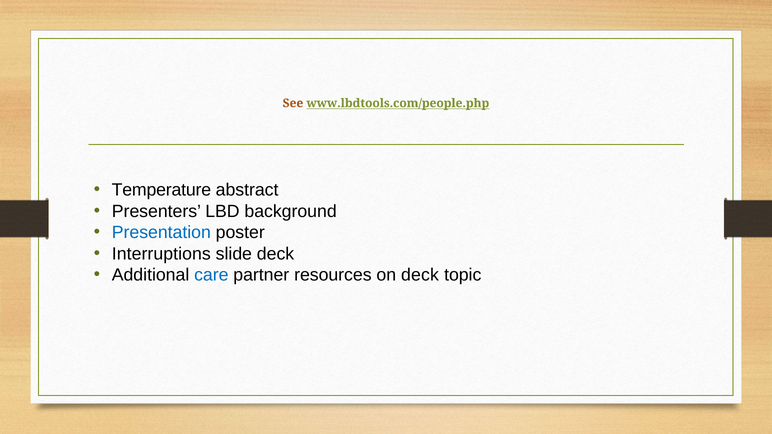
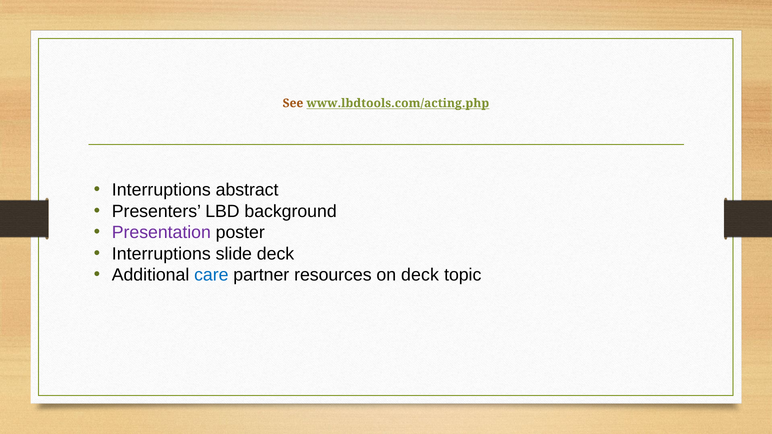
www.lbdtools.com/people.php: www.lbdtools.com/people.php -> www.lbdtools.com/acting.php (398, 103)
Temperature: Temperature -> Interruptions (161, 190)
Presentation colour: blue -> purple (161, 233)
